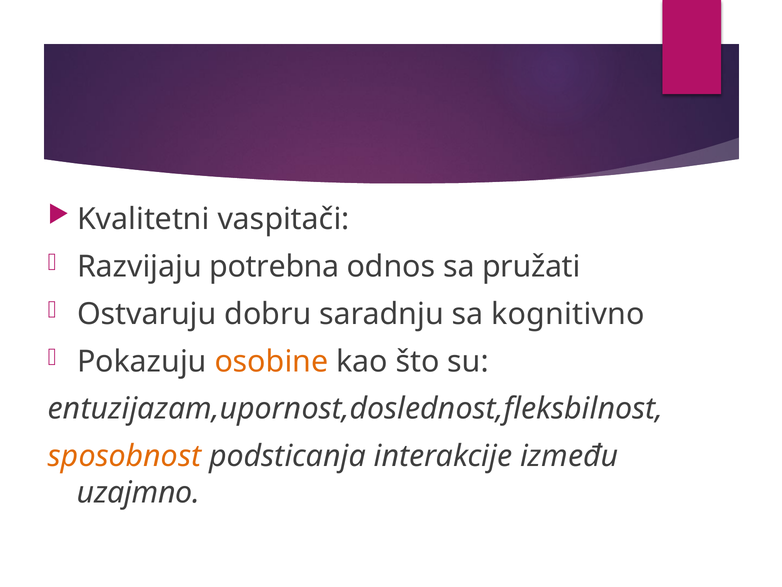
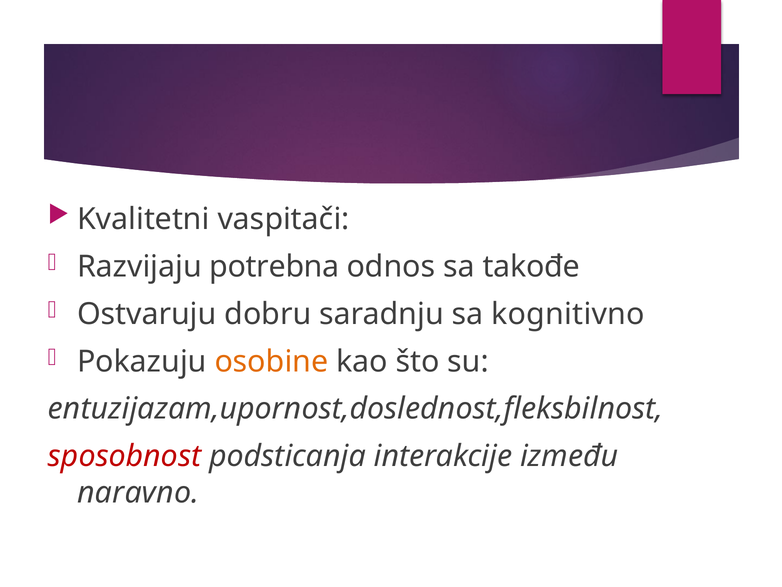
pružati: pružati -> takođe (531, 266)
sposobnost colour: orange -> red (125, 456)
uzajmno: uzajmno -> naravno (138, 492)
